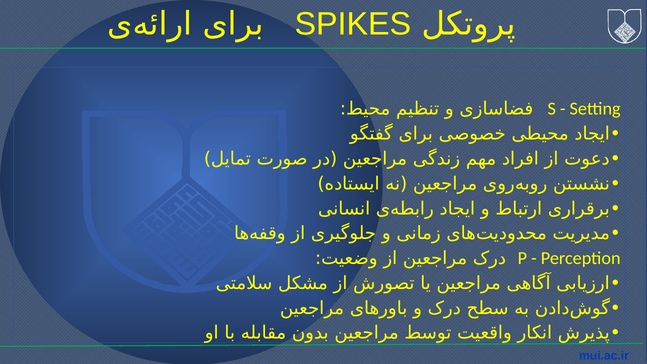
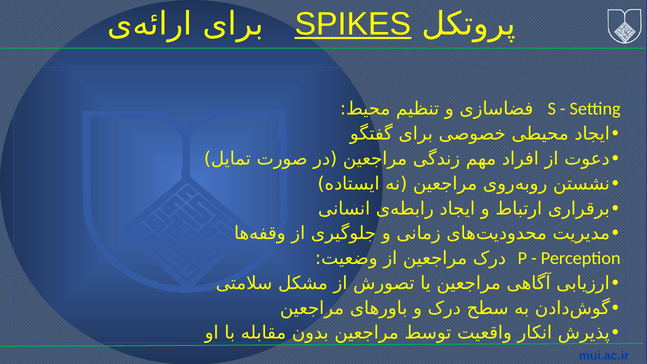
SPIKES underline: none -> present (353, 24)
